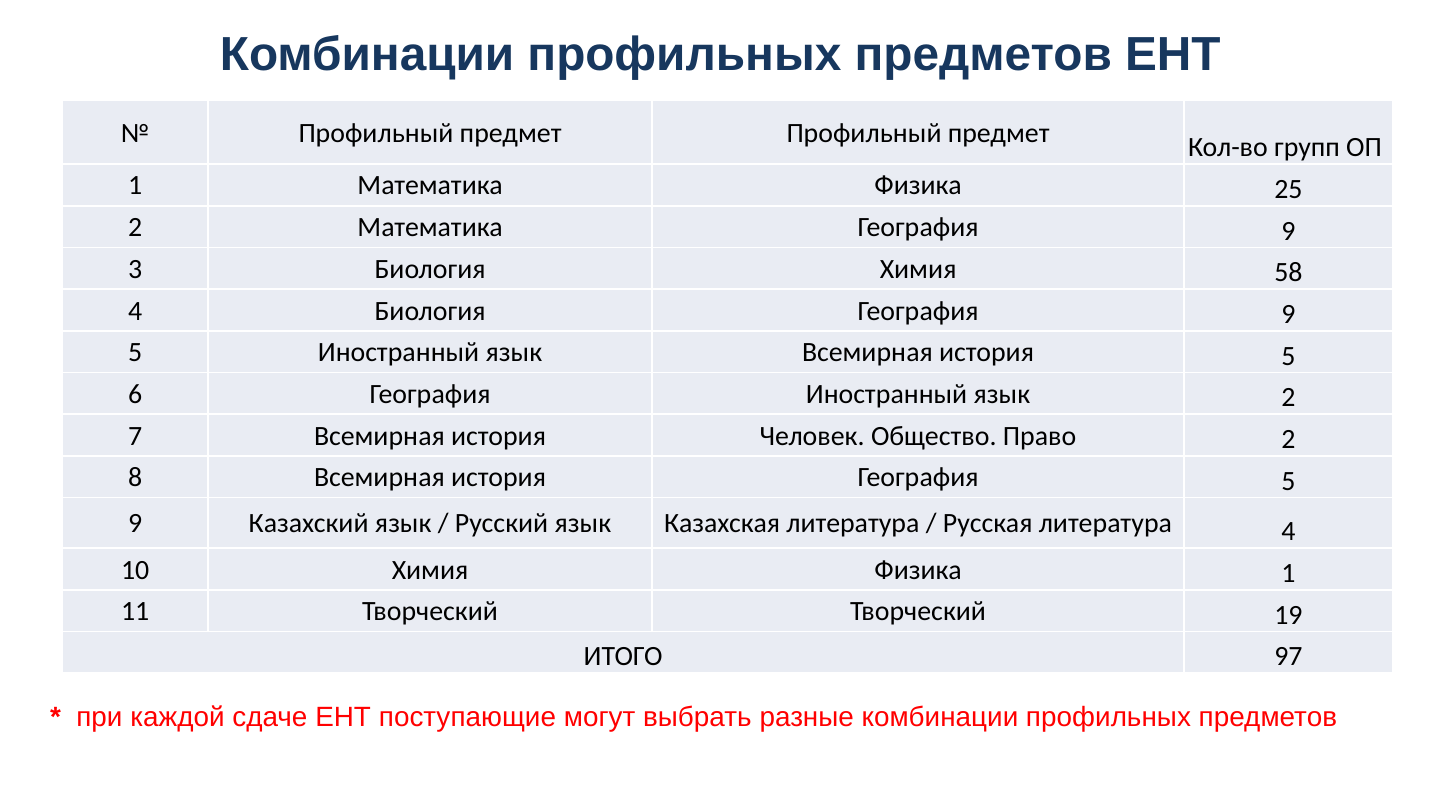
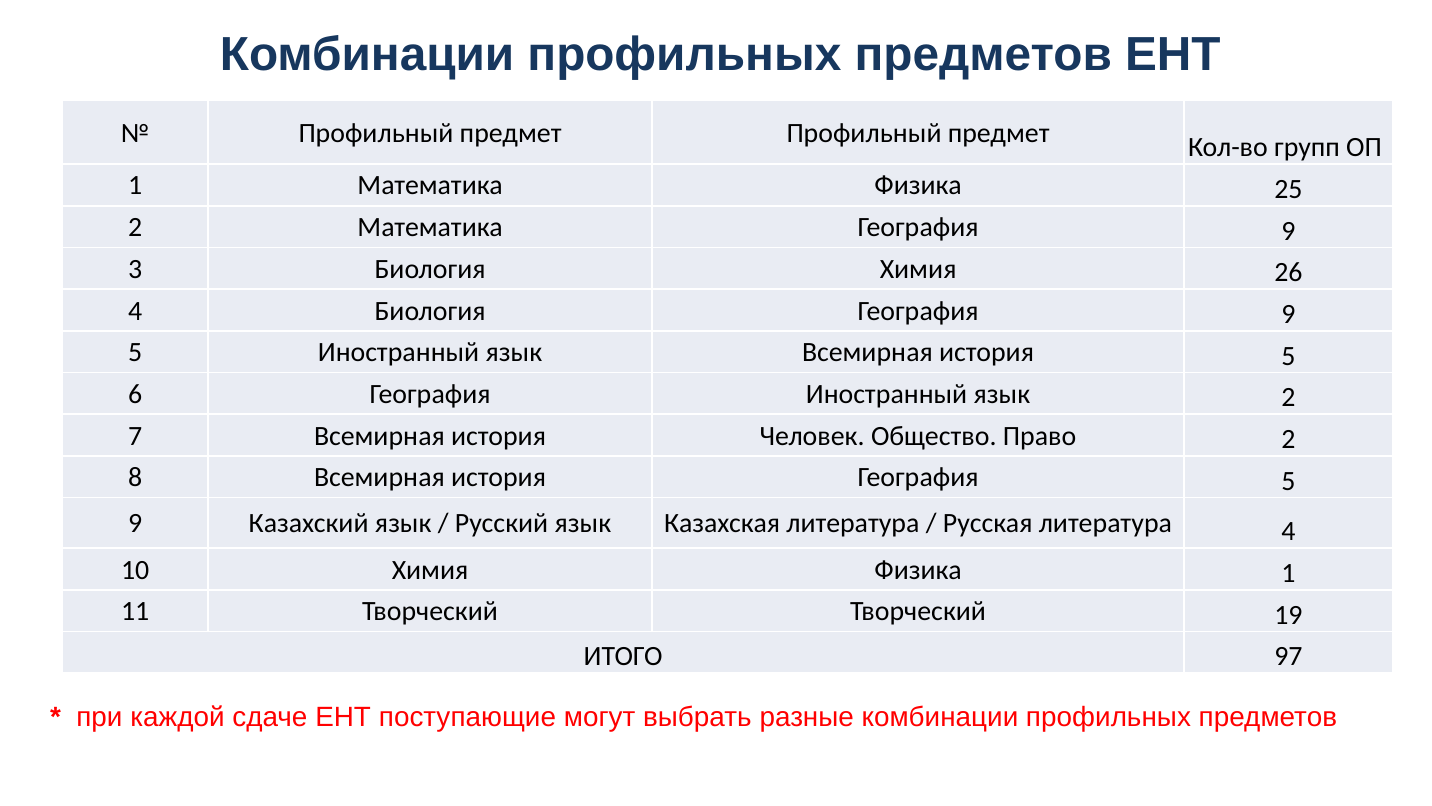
58: 58 -> 26 (1288, 272)
